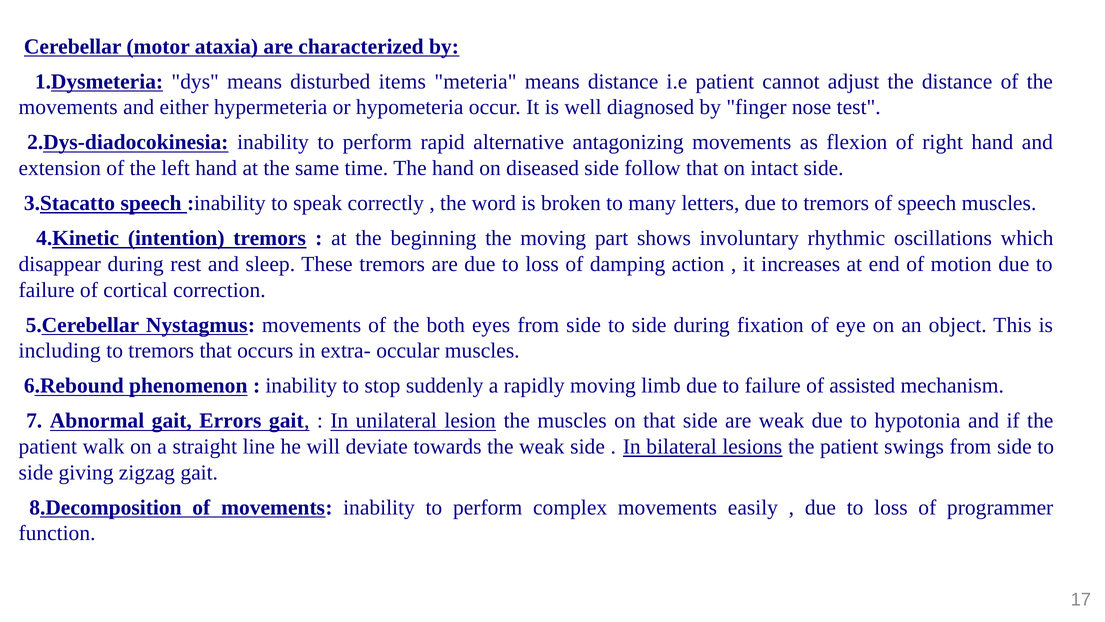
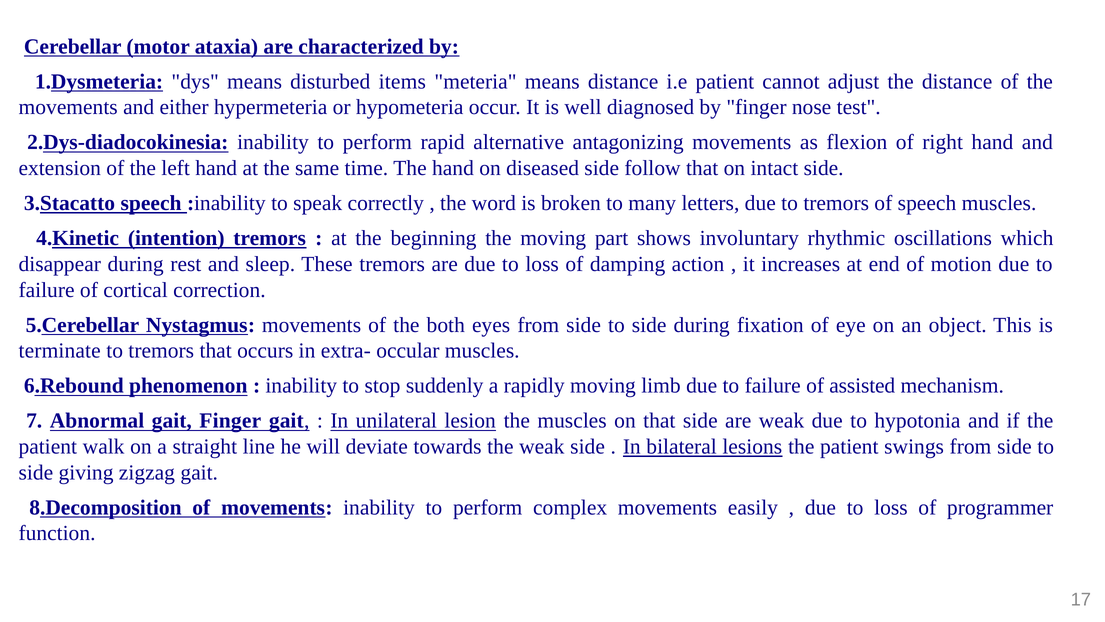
including: including -> terminate (60, 351)
gait Errors: Errors -> Finger (230, 421)
